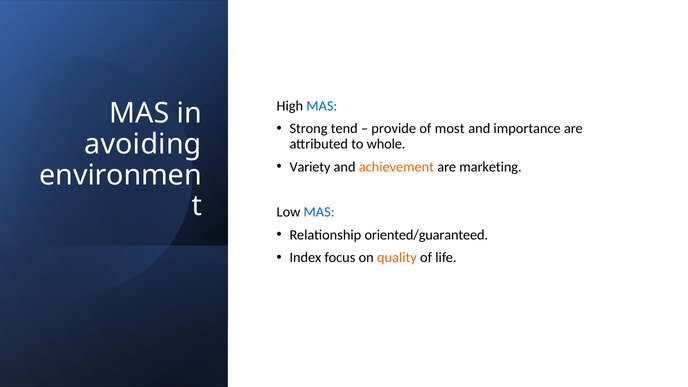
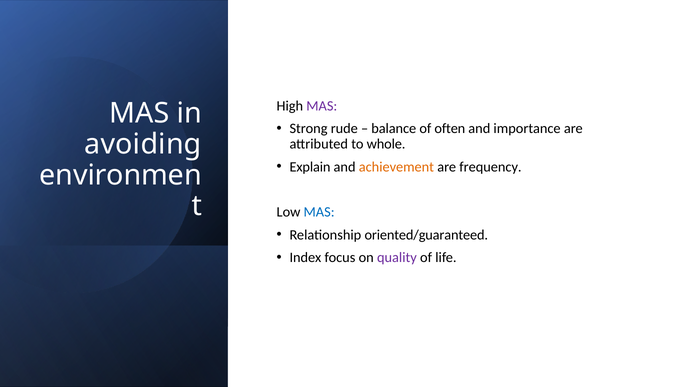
MAS colour: blue -> purple (322, 106)
tend: tend -> rude (344, 129)
provide: provide -> balance (394, 129)
most: most -> often (450, 129)
Variety: Variety -> Explain (310, 167)
marketing: marketing -> frequency (490, 167)
quality colour: orange -> purple (397, 257)
